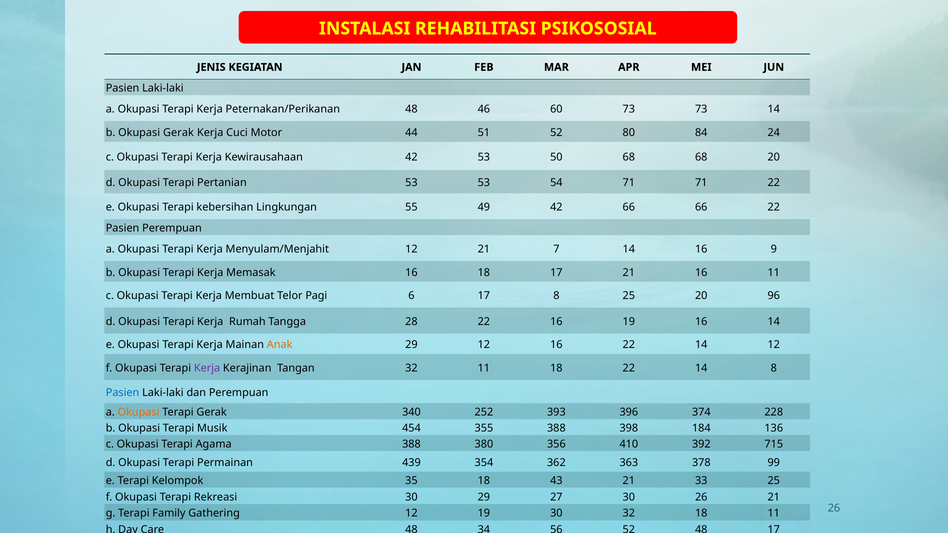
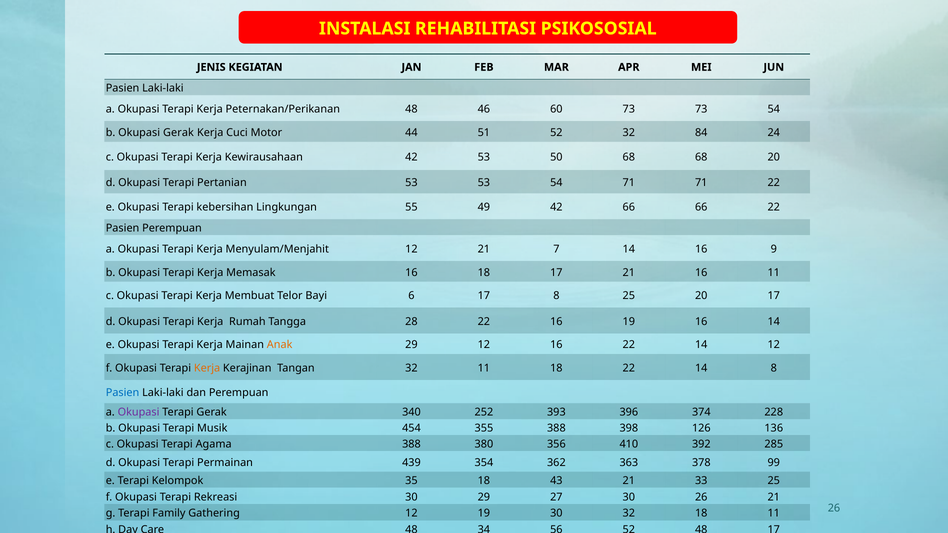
73 14: 14 -> 54 (774, 109)
52 80: 80 -> 32 (629, 133)
Pagi: Pagi -> Bayi (316, 296)
20 96: 96 -> 17 (774, 296)
Kerja colour: purple -> orange (207, 368)
Okupasi colour: orange -> purple (139, 413)
184: 184 -> 126 (701, 429)
715: 715 -> 285 (774, 444)
